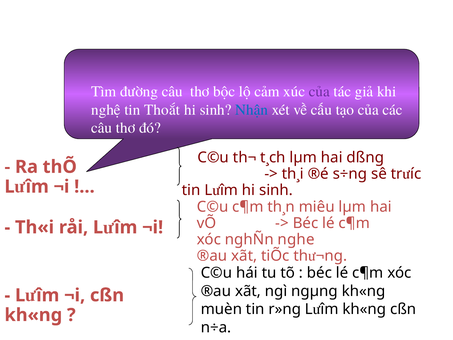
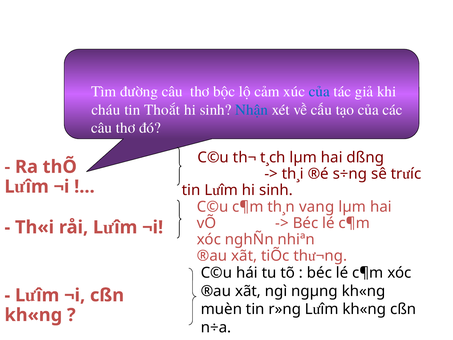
của colour: purple -> blue (319, 92)
nghệ: nghệ -> cháu (106, 110)
miêu: miêu -> vang (317, 207)
nghe: nghe -> nhiªn (296, 239)
